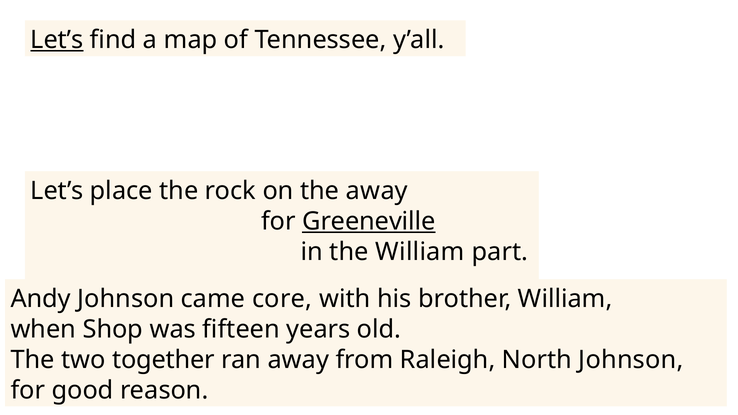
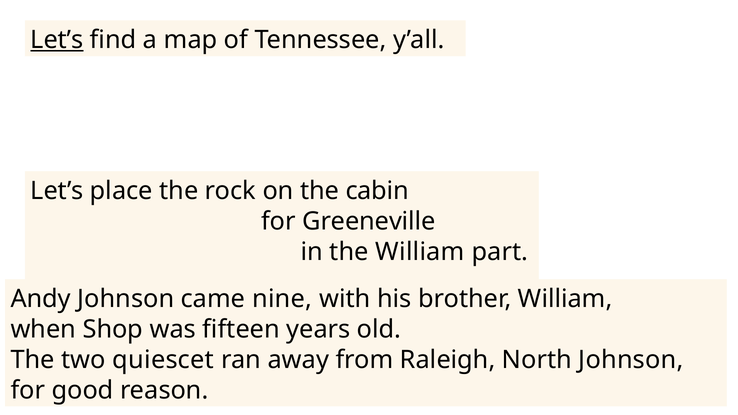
the away: away -> cabin (377, 191)
Greeneville underline: present -> none (369, 221)
core: core -> nine (282, 299)
together: together -> quiescet (163, 360)
